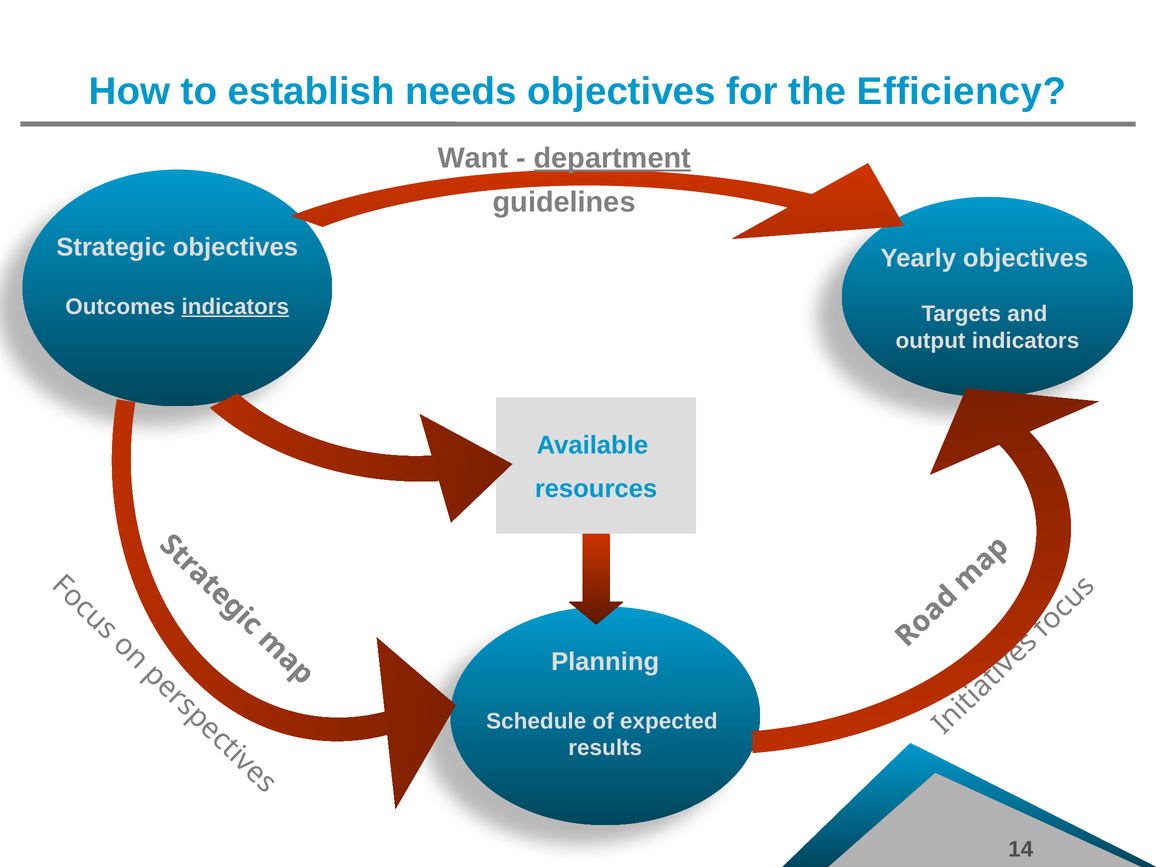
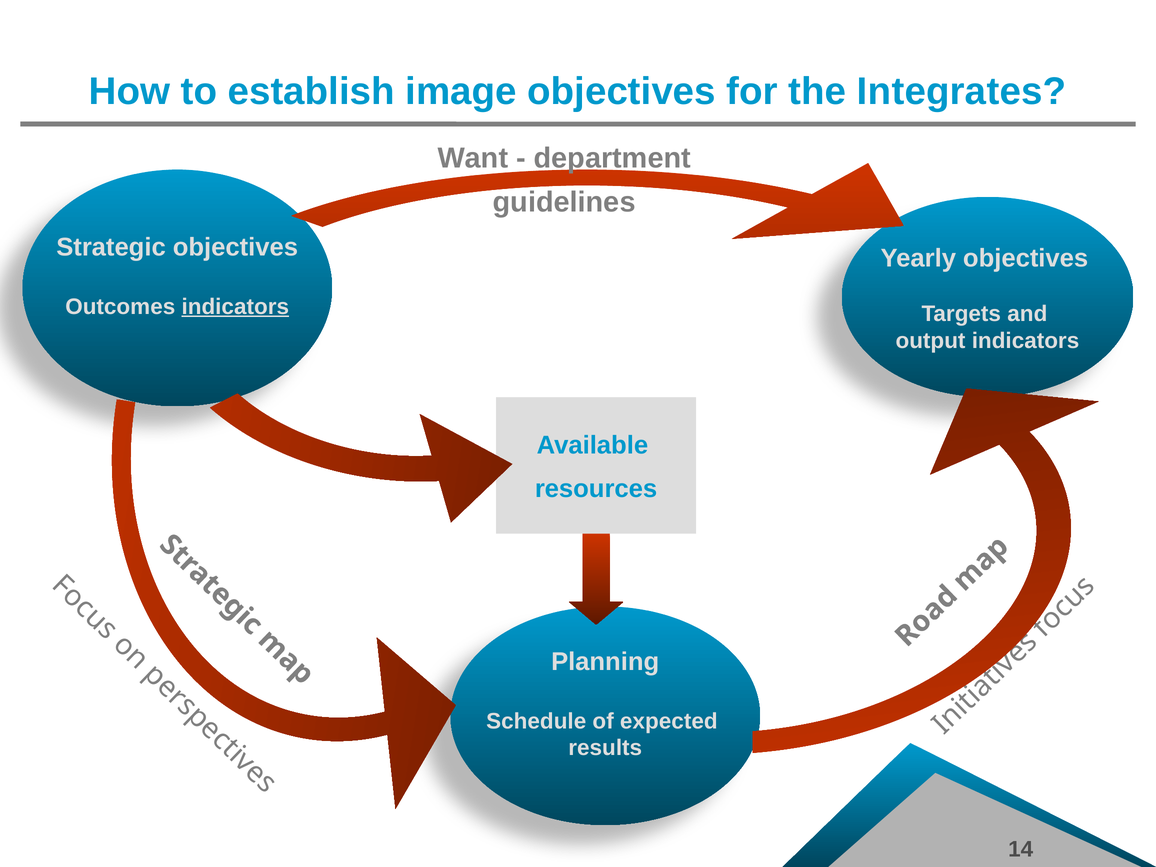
needs: needs -> image (461, 92)
Efficiency: Efficiency -> Integrates (962, 92)
department underline: present -> none (612, 158)
